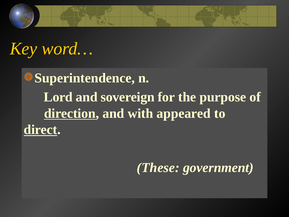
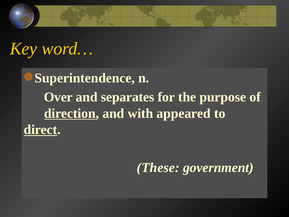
Lord: Lord -> Over (58, 97)
sovereign: sovereign -> separates (128, 97)
